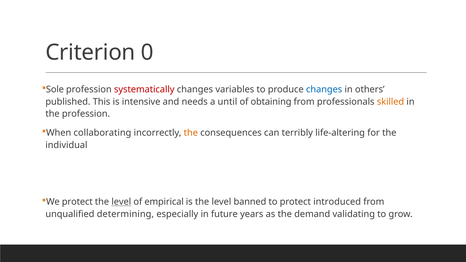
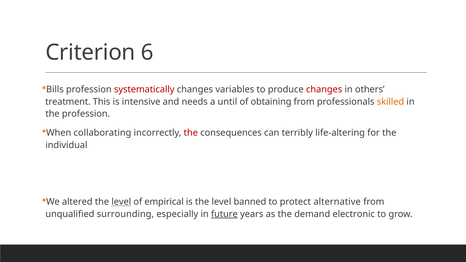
0: 0 -> 6 (147, 52)
Sole: Sole -> Bills (55, 90)
changes colour: blue -> red (324, 90)
published: published -> treatment (68, 102)
the colour: orange -> red (191, 133)
We protect: protect -> altered (77, 202)
introduced: introduced -> alternative (337, 202)
determining: determining -> surrounding (125, 214)
future underline: none -> present (224, 214)
validating: validating -> electronic (354, 214)
